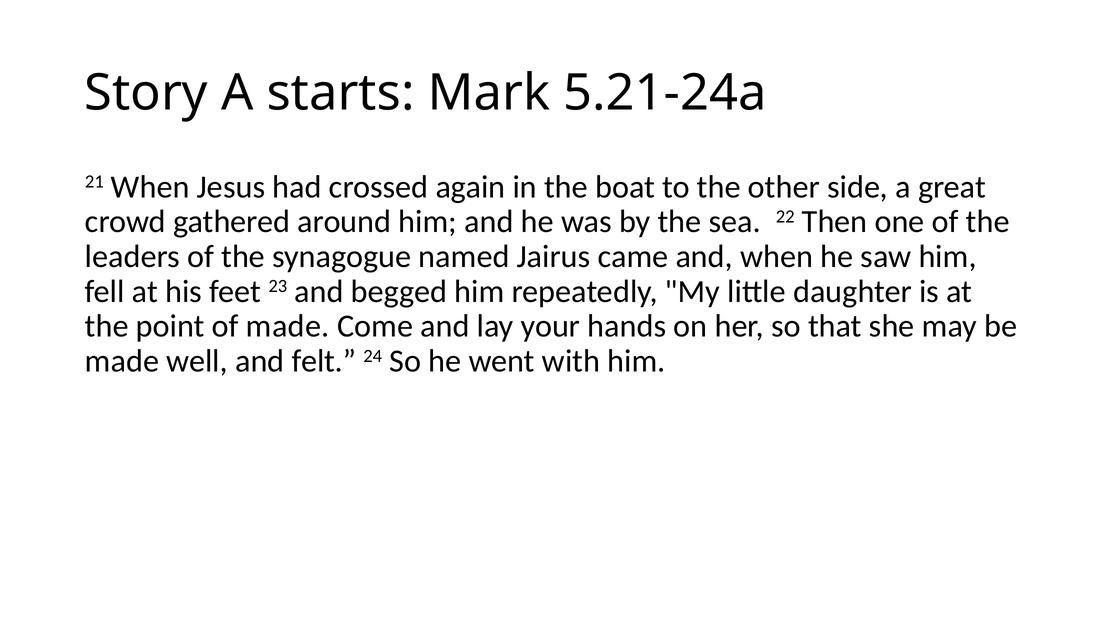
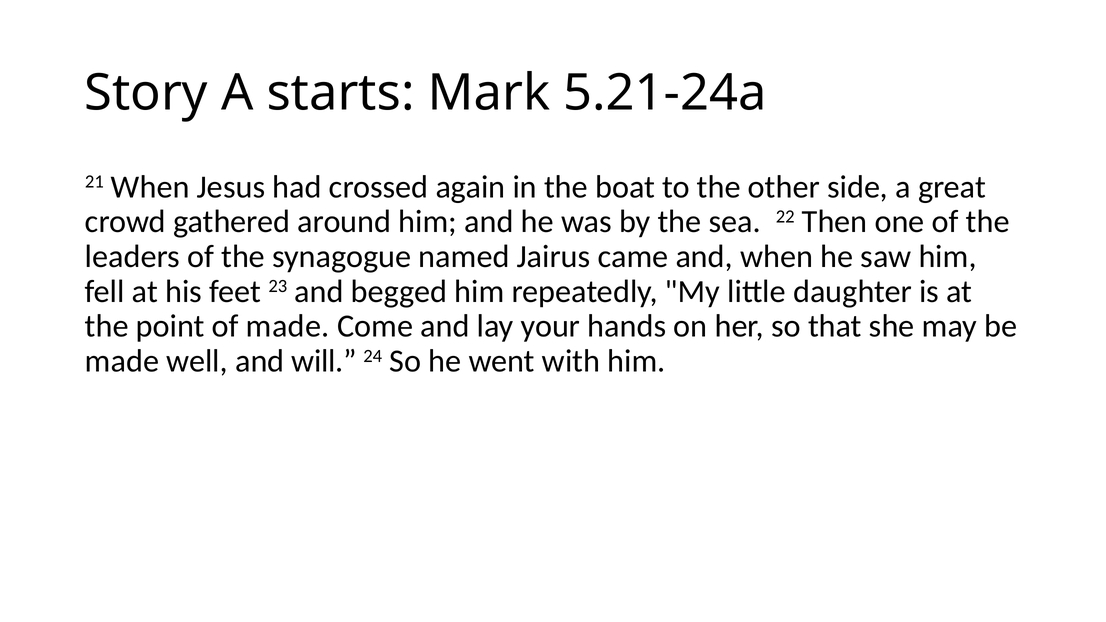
felt: felt -> will (324, 361)
